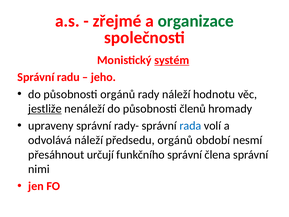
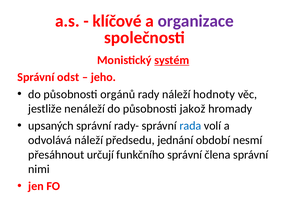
zřejmé: zřejmé -> klíčové (117, 21)
organizace colour: green -> purple (196, 21)
radu: radu -> odst (68, 77)
hodnotu: hodnotu -> hodnoty (214, 94)
jestliže underline: present -> none (45, 109)
členů: členů -> jakož (193, 109)
upraveny: upraveny -> upsaných (51, 126)
předsedu orgánů: orgánů -> jednání (175, 140)
